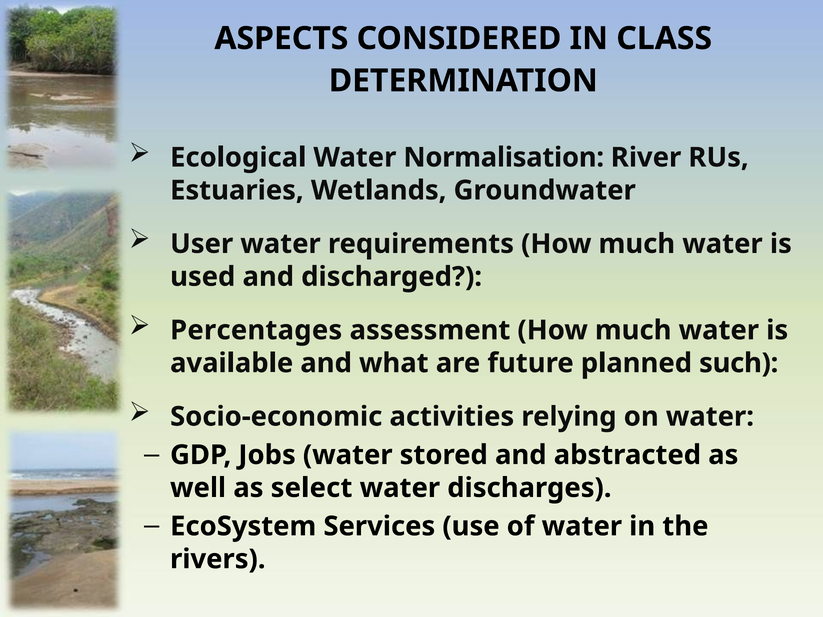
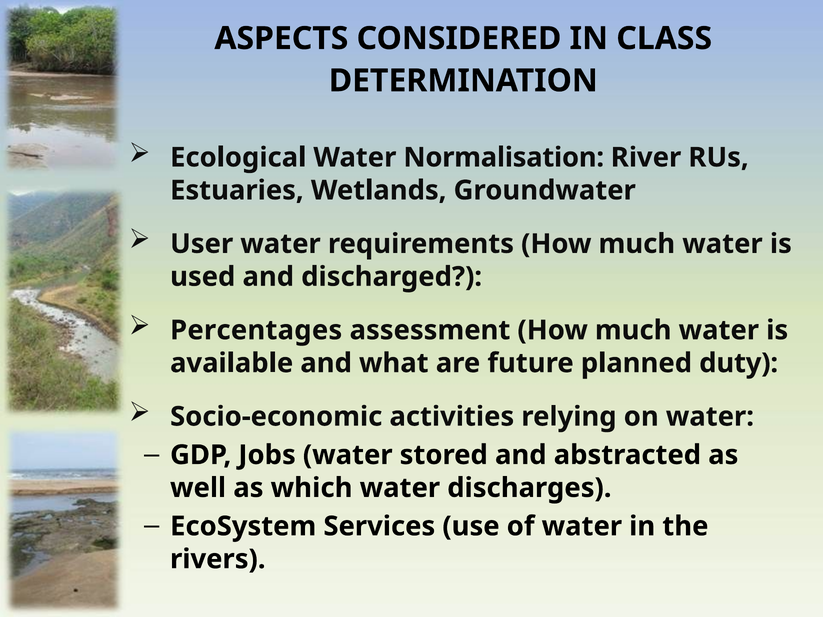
such: such -> duty (739, 363)
select: select -> which (312, 488)
